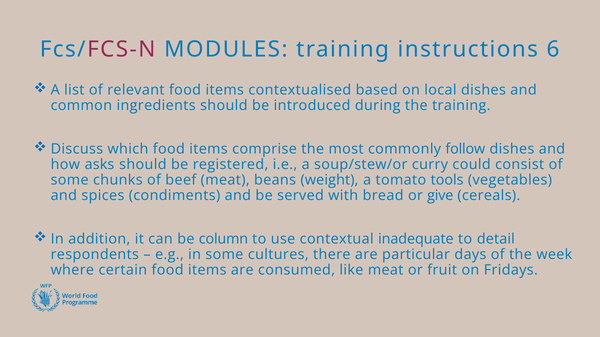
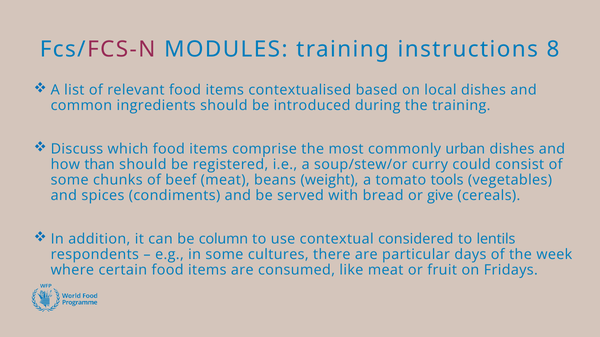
6: 6 -> 8 (553, 50)
follow: follow -> urban (465, 149)
asks: asks -> than (100, 165)
inadequate: inadequate -> considered (416, 239)
detail: detail -> lentils (496, 239)
